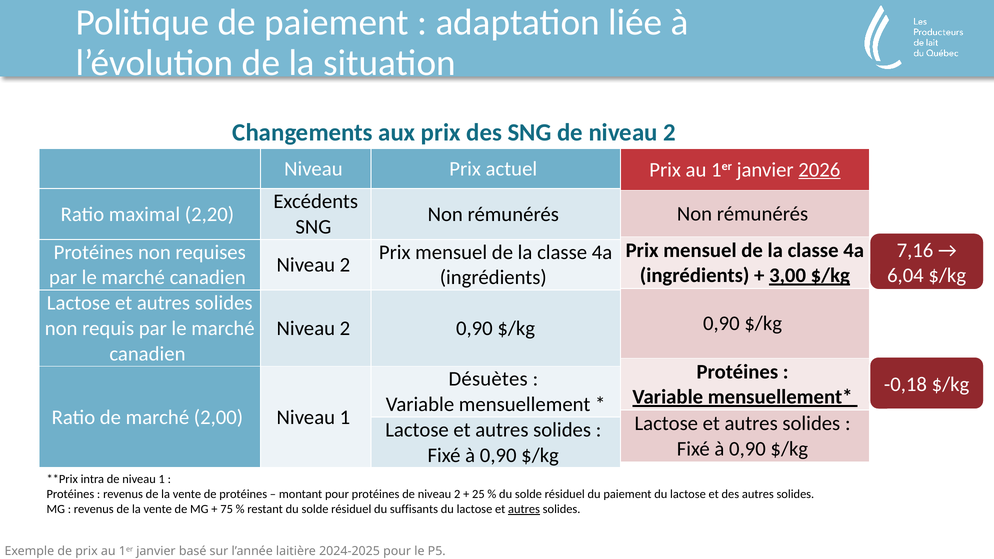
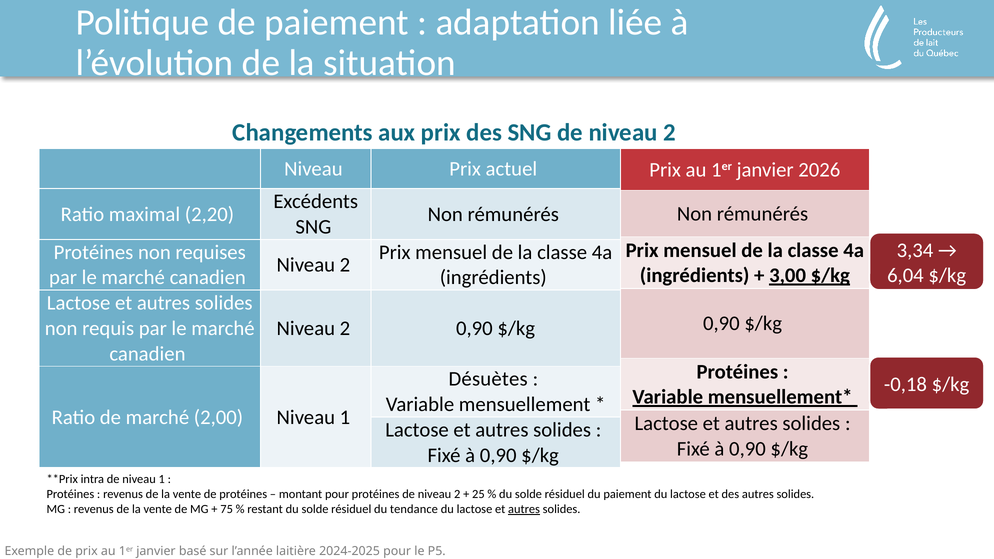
2026 underline: present -> none (819, 170)
7,16: 7,16 -> 3,34 (915, 250)
suffisants: suffisants -> tendance (414, 509)
